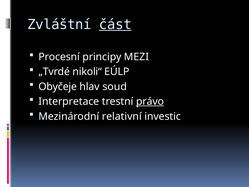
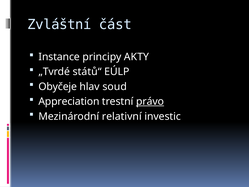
část underline: present -> none (115, 24)
Procesní: Procesní -> Instance (59, 57)
MEZI: MEZI -> AKTY (136, 57)
nikoli“: nikoli“ -> států“ (87, 72)
Interpretace: Interpretace -> Appreciation (69, 101)
